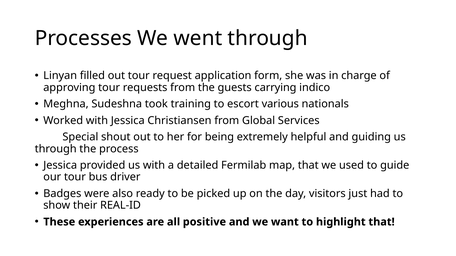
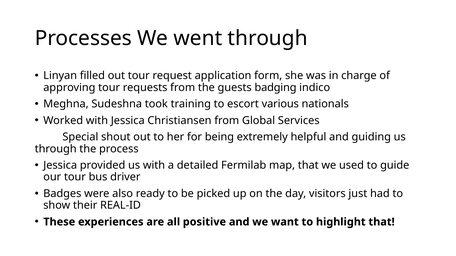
carrying: carrying -> badging (276, 88)
